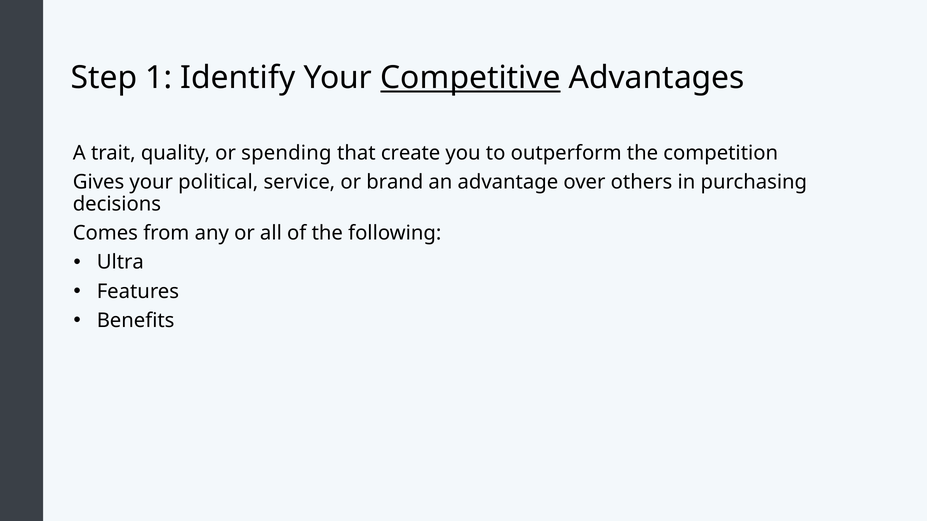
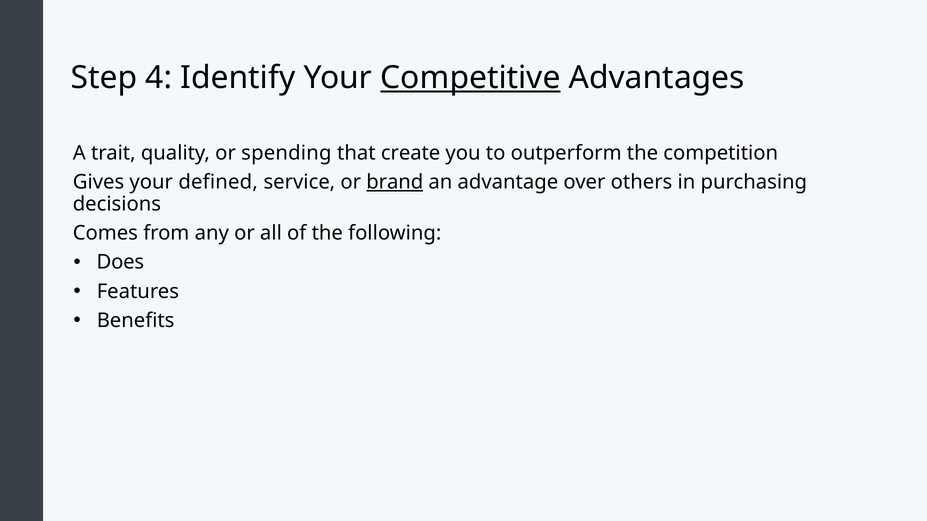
1: 1 -> 4 (159, 78)
political: political -> defined (218, 182)
brand underline: none -> present (395, 182)
Ultra: Ultra -> Does (120, 262)
